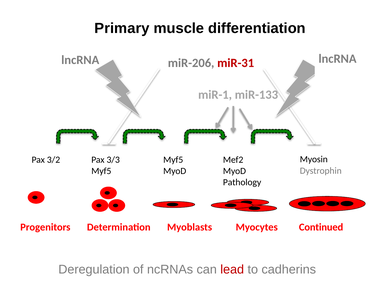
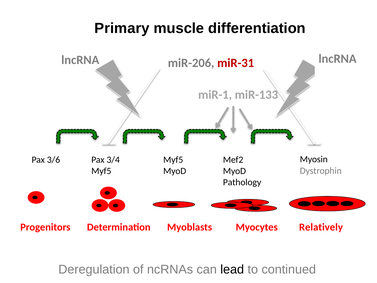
3/2: 3/2 -> 3/6 (54, 160)
3/3: 3/3 -> 3/4 (113, 160)
Continued: Continued -> Relatively (321, 227)
lead colour: red -> black (232, 269)
cadherins: cadherins -> continued (289, 269)
